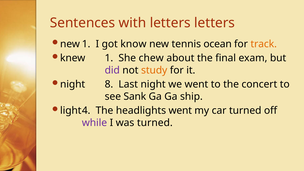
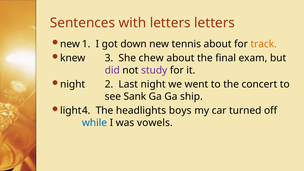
know: know -> down (134, 44)
tennis ocean: ocean -> about (218, 44)
1: 1 -> 3 (109, 58)
study colour: orange -> purple (154, 70)
8: 8 -> 2 (109, 84)
headlights went: went -> boys (180, 111)
while colour: purple -> blue (94, 123)
was turned: turned -> vowels (155, 123)
